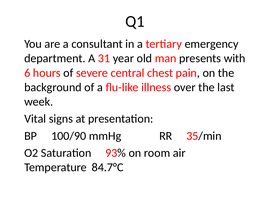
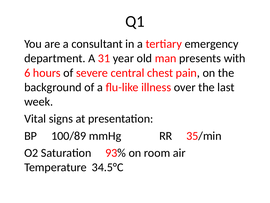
100/90: 100/90 -> 100/89 (69, 136)
84.7°C: 84.7°C -> 34.5°C (108, 167)
